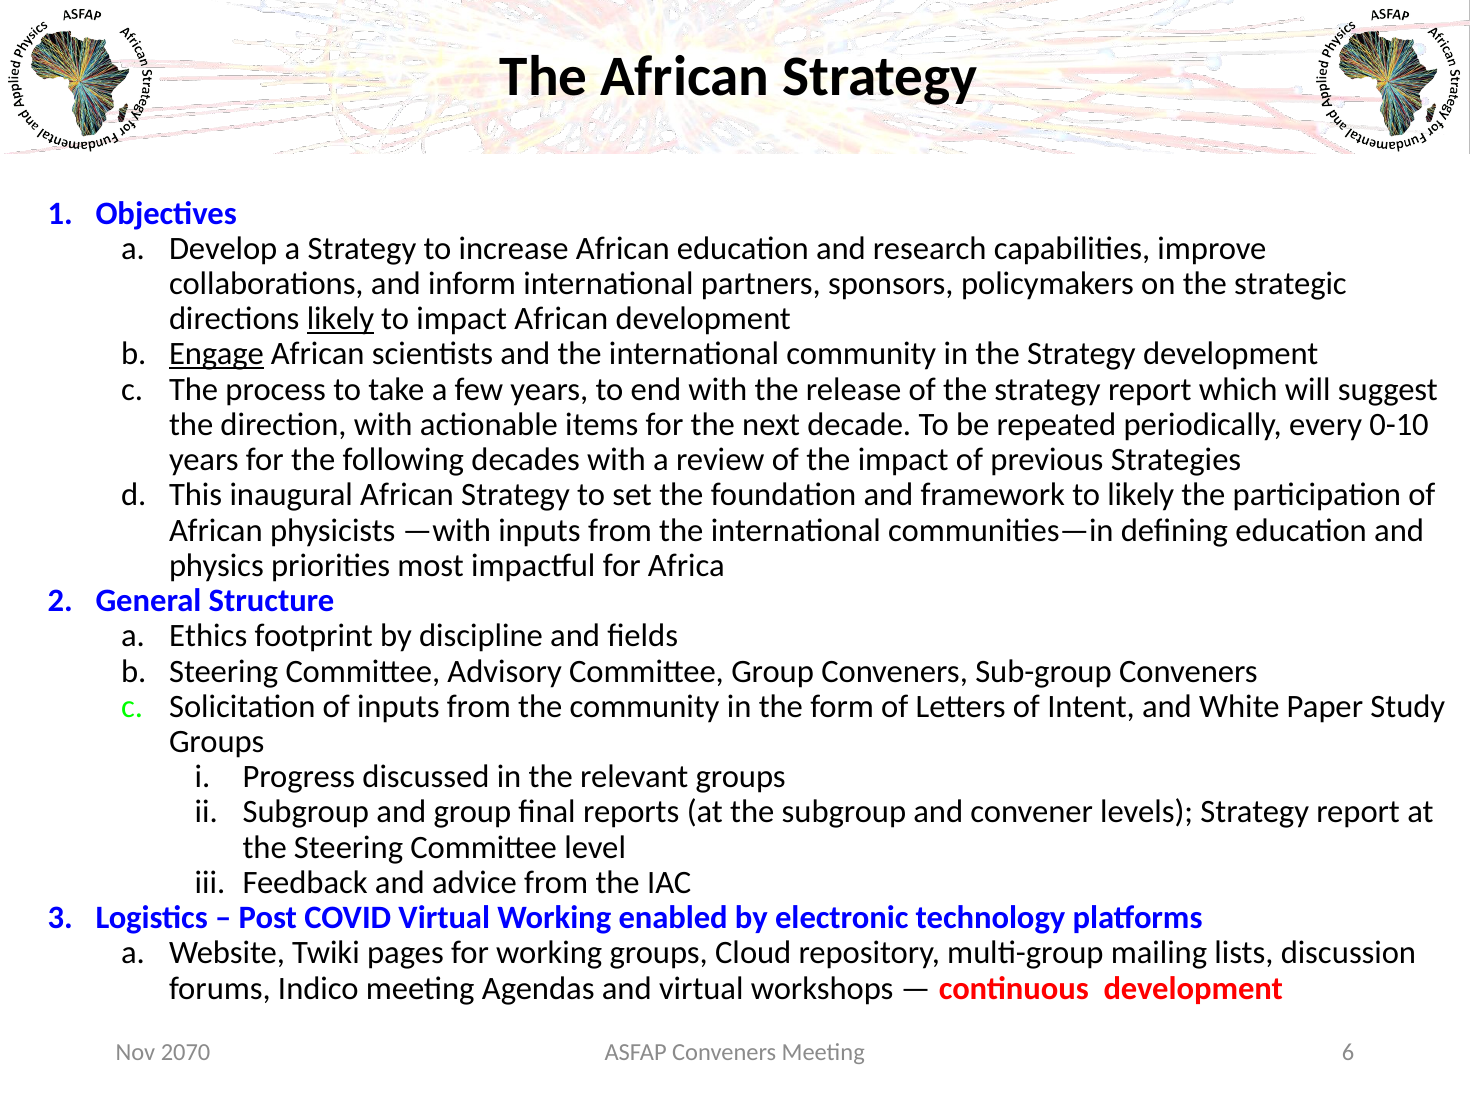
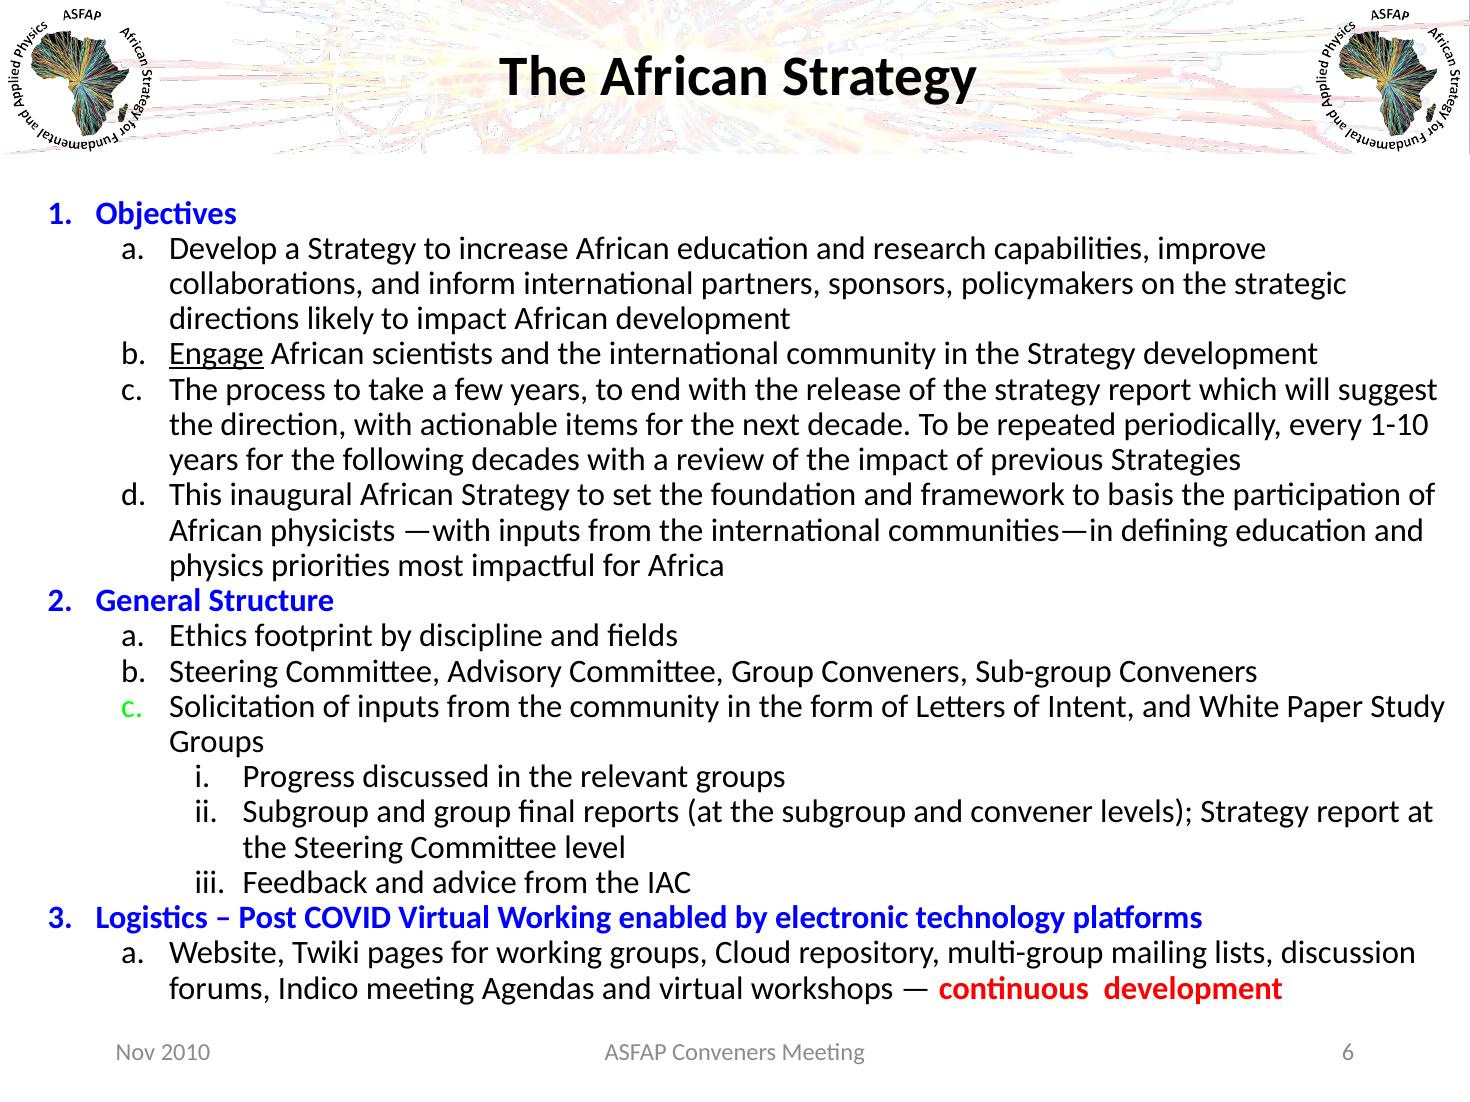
likely underline: present -> none (340, 319)
0-10: 0-10 -> 1-10 (1399, 425)
to likely: likely -> basis (1141, 495)
2070: 2070 -> 2010 (186, 1053)
